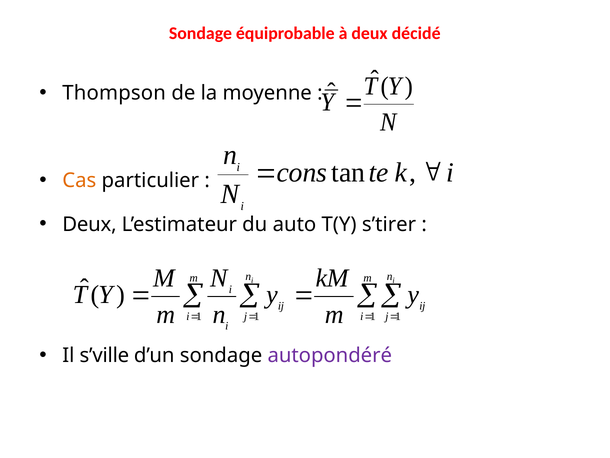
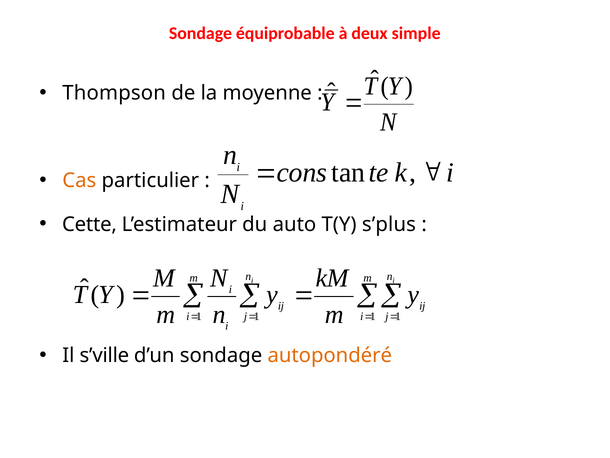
décidé: décidé -> simple (416, 33)
Deux: Deux -> Cette (89, 224)
s’tirer: s’tirer -> s’plus (389, 224)
autopondéré colour: purple -> orange (330, 355)
